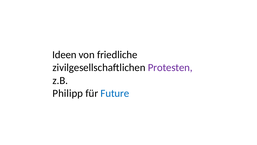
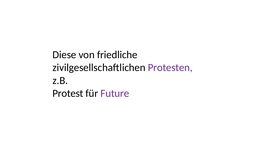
Ideen: Ideen -> Diese (64, 55)
Philipp: Philipp -> Protest (68, 93)
Future colour: blue -> purple (115, 93)
